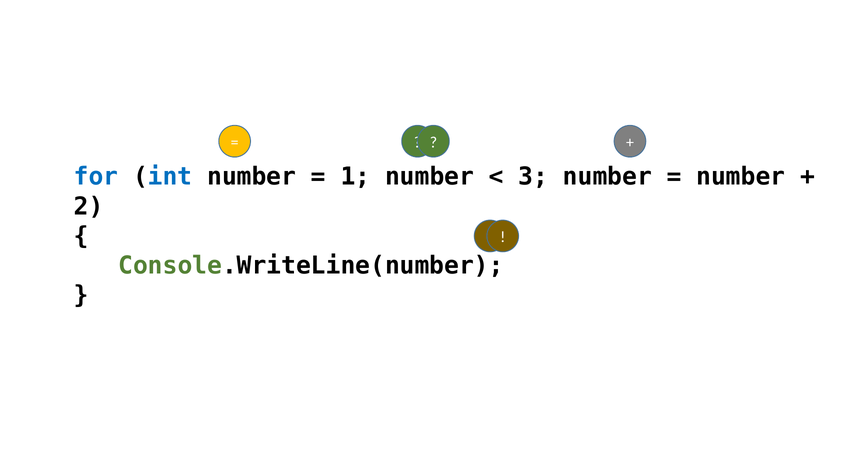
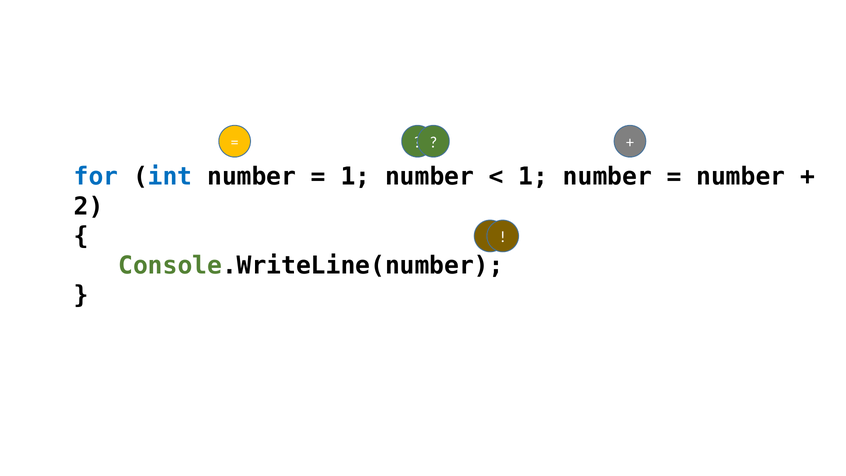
3: 3 -> 1 (533, 177)
